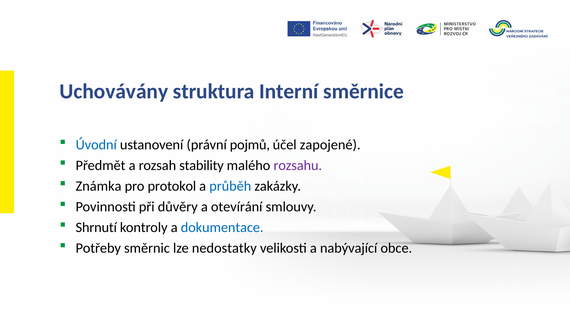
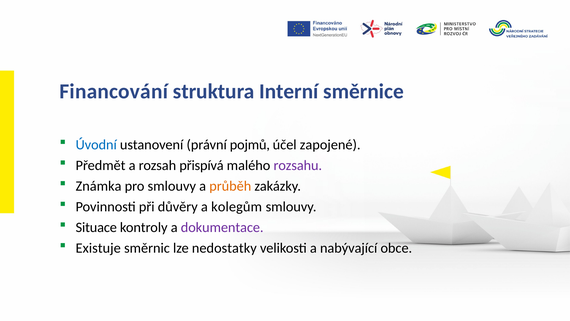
Uchovávány: Uchovávány -> Financování (114, 91)
stability: stability -> přispívá (202, 165)
pro protokol: protokol -> smlouvy (172, 186)
průběh colour: blue -> orange (230, 186)
otevírání: otevírání -> kolegům (237, 207)
Shrnutí: Shrnutí -> Situace (96, 227)
dokumentace colour: blue -> purple (222, 227)
Potřeby: Potřeby -> Existuje (98, 248)
